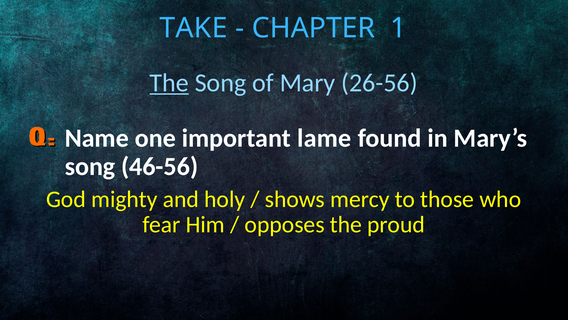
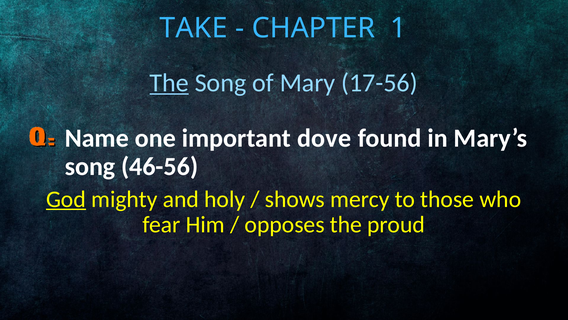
26-56: 26-56 -> 17-56 (379, 83)
lame: lame -> dove (324, 138)
God underline: none -> present (66, 199)
